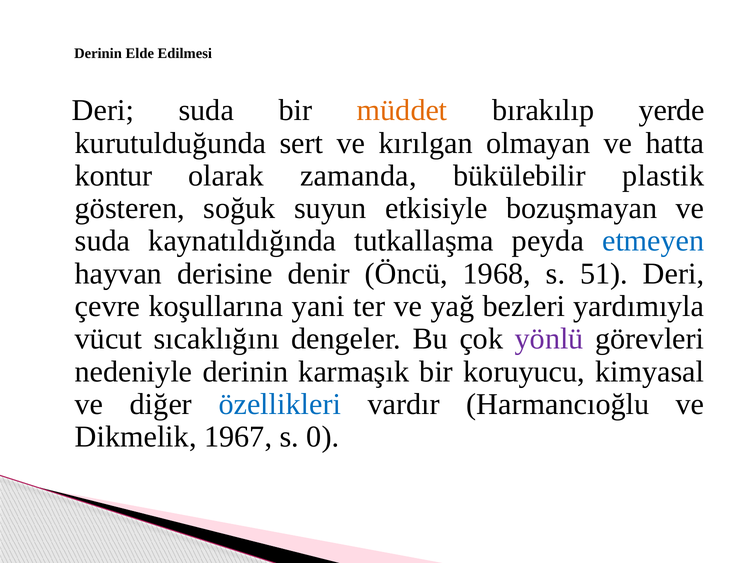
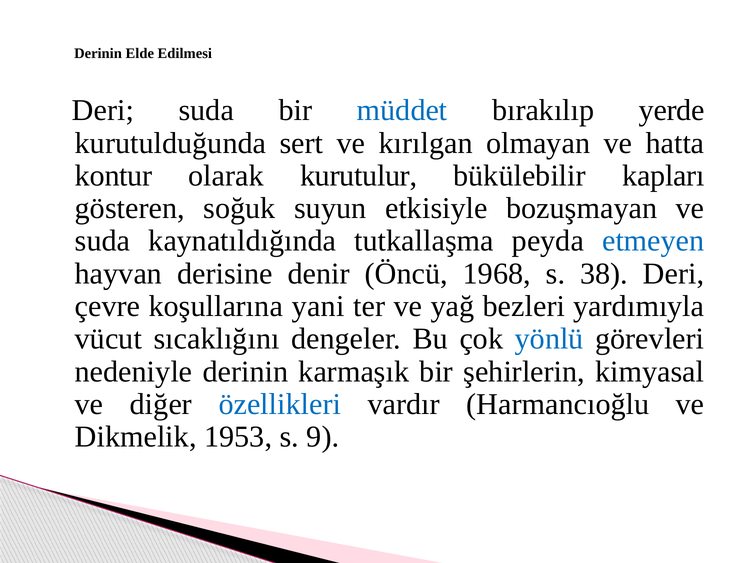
müddet colour: orange -> blue (402, 110)
zamanda: zamanda -> kurutulur (359, 176)
plastik: plastik -> kapları (663, 176)
51: 51 -> 38 (604, 273)
yönlü colour: purple -> blue (549, 339)
koruyucu: koruyucu -> şehirlerin (524, 371)
1967: 1967 -> 1953 (238, 437)
0: 0 -> 9 (323, 437)
